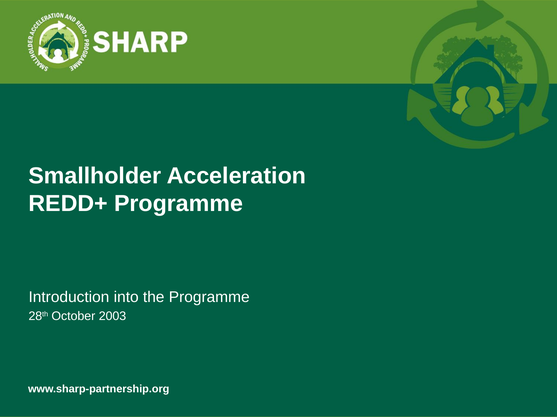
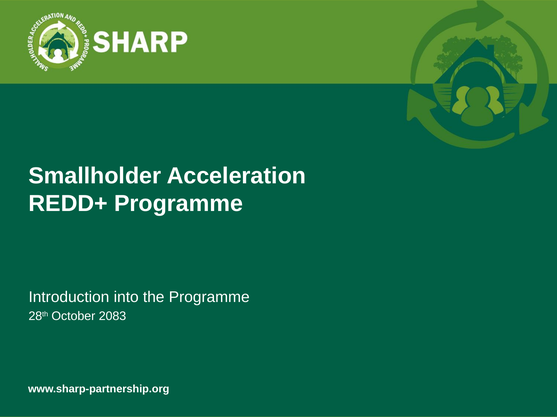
2003: 2003 -> 2083 (112, 317)
